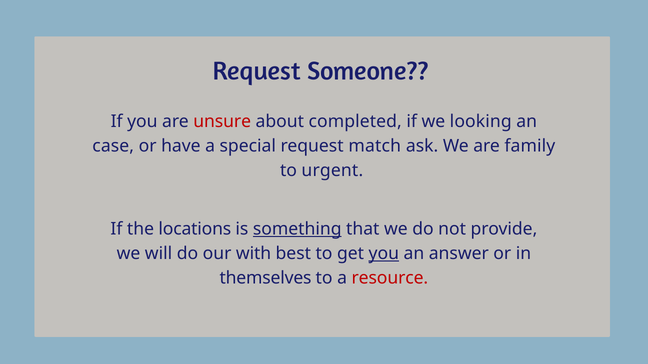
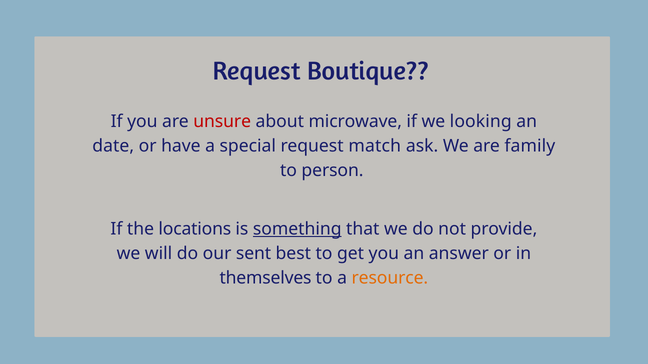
Someone: Someone -> Boutique (368, 71)
completed: completed -> microwave (355, 122)
case: case -> date (113, 146)
urgent: urgent -> person (332, 171)
with: with -> sent (254, 254)
you underline: present -> none (384, 254)
resource colour: red -> orange (390, 278)
